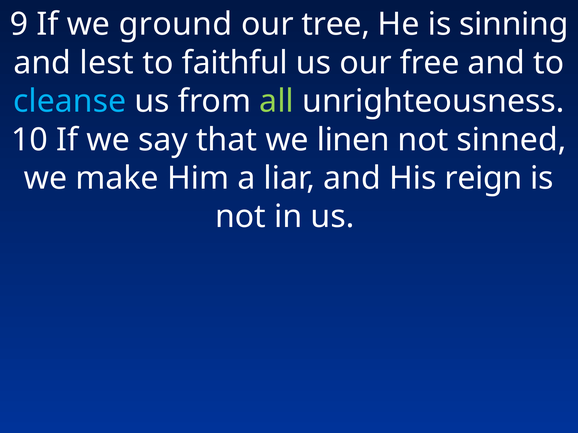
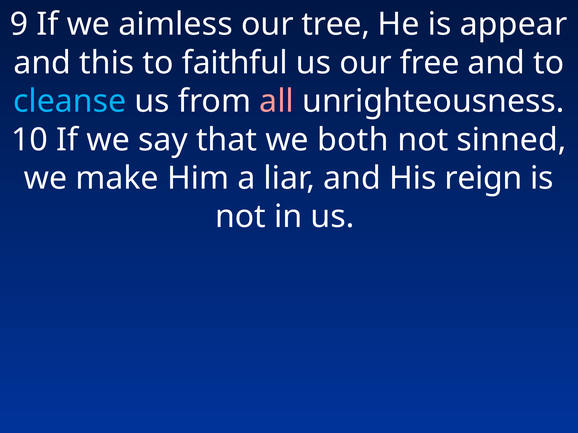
ground: ground -> aimless (176, 24)
sinning: sinning -> appear (514, 24)
lest: lest -> this (107, 63)
all colour: light green -> pink (277, 101)
linen: linen -> both (353, 140)
